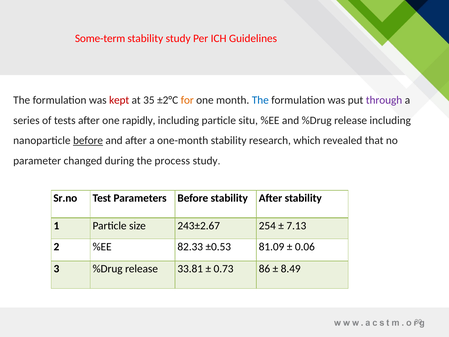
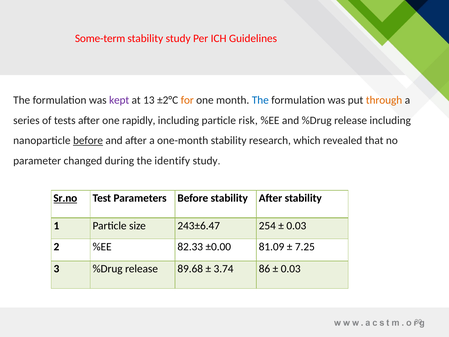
kept colour: red -> purple (119, 100)
35: 35 -> 13 (149, 100)
through colour: purple -> orange (384, 100)
situ: situ -> risk (248, 120)
process: process -> identify (172, 161)
Sr.no underline: none -> present (65, 198)
243±2.67: 243±2.67 -> 243±6.47 (199, 226)
7.13: 7.13 -> 0.03 (296, 226)
±0.53: ±0.53 -> ±0.00 (218, 247)
0.06: 0.06 -> 7.25 (305, 247)
33.81: 33.81 -> 89.68 (190, 269)
0.73: 0.73 -> 3.74 (224, 269)
8.49: 8.49 -> 0.03 (291, 269)
